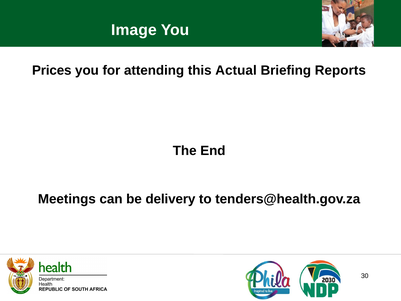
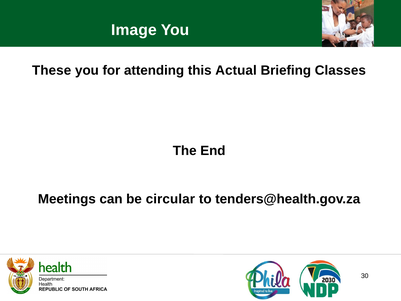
Prices: Prices -> These (52, 70)
Reports: Reports -> Classes (340, 70)
delivery: delivery -> circular (170, 199)
